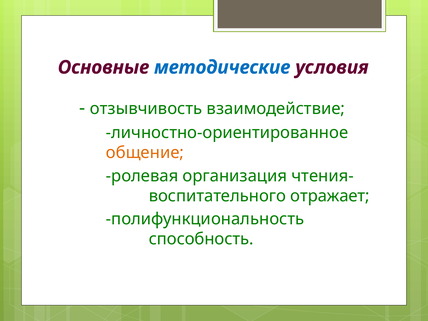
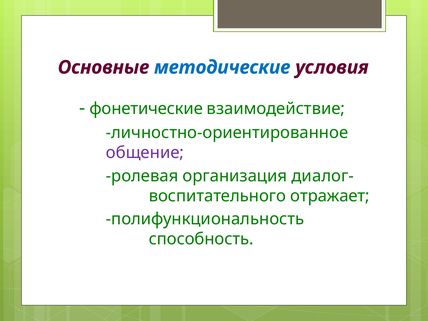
отзывчивость: отзывчивость -> фонетические (146, 109)
общение colour: orange -> purple (145, 153)
чтения-: чтения- -> диалог- (323, 176)
